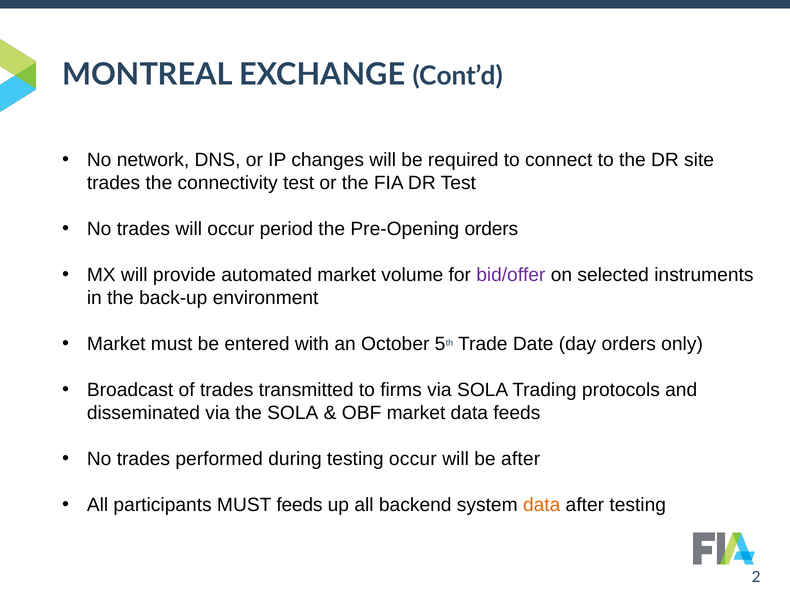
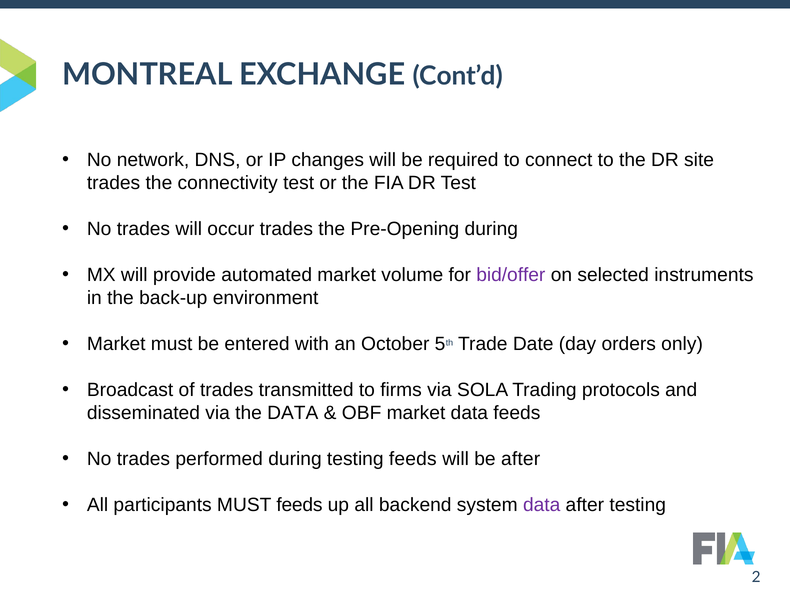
occur period: period -> trades (286, 229)
Pre-Opening orders: orders -> during (491, 229)
the SOLA: SOLA -> DATA (293, 413)
testing occur: occur -> feeds (413, 459)
data colour: orange -> purple (542, 505)
